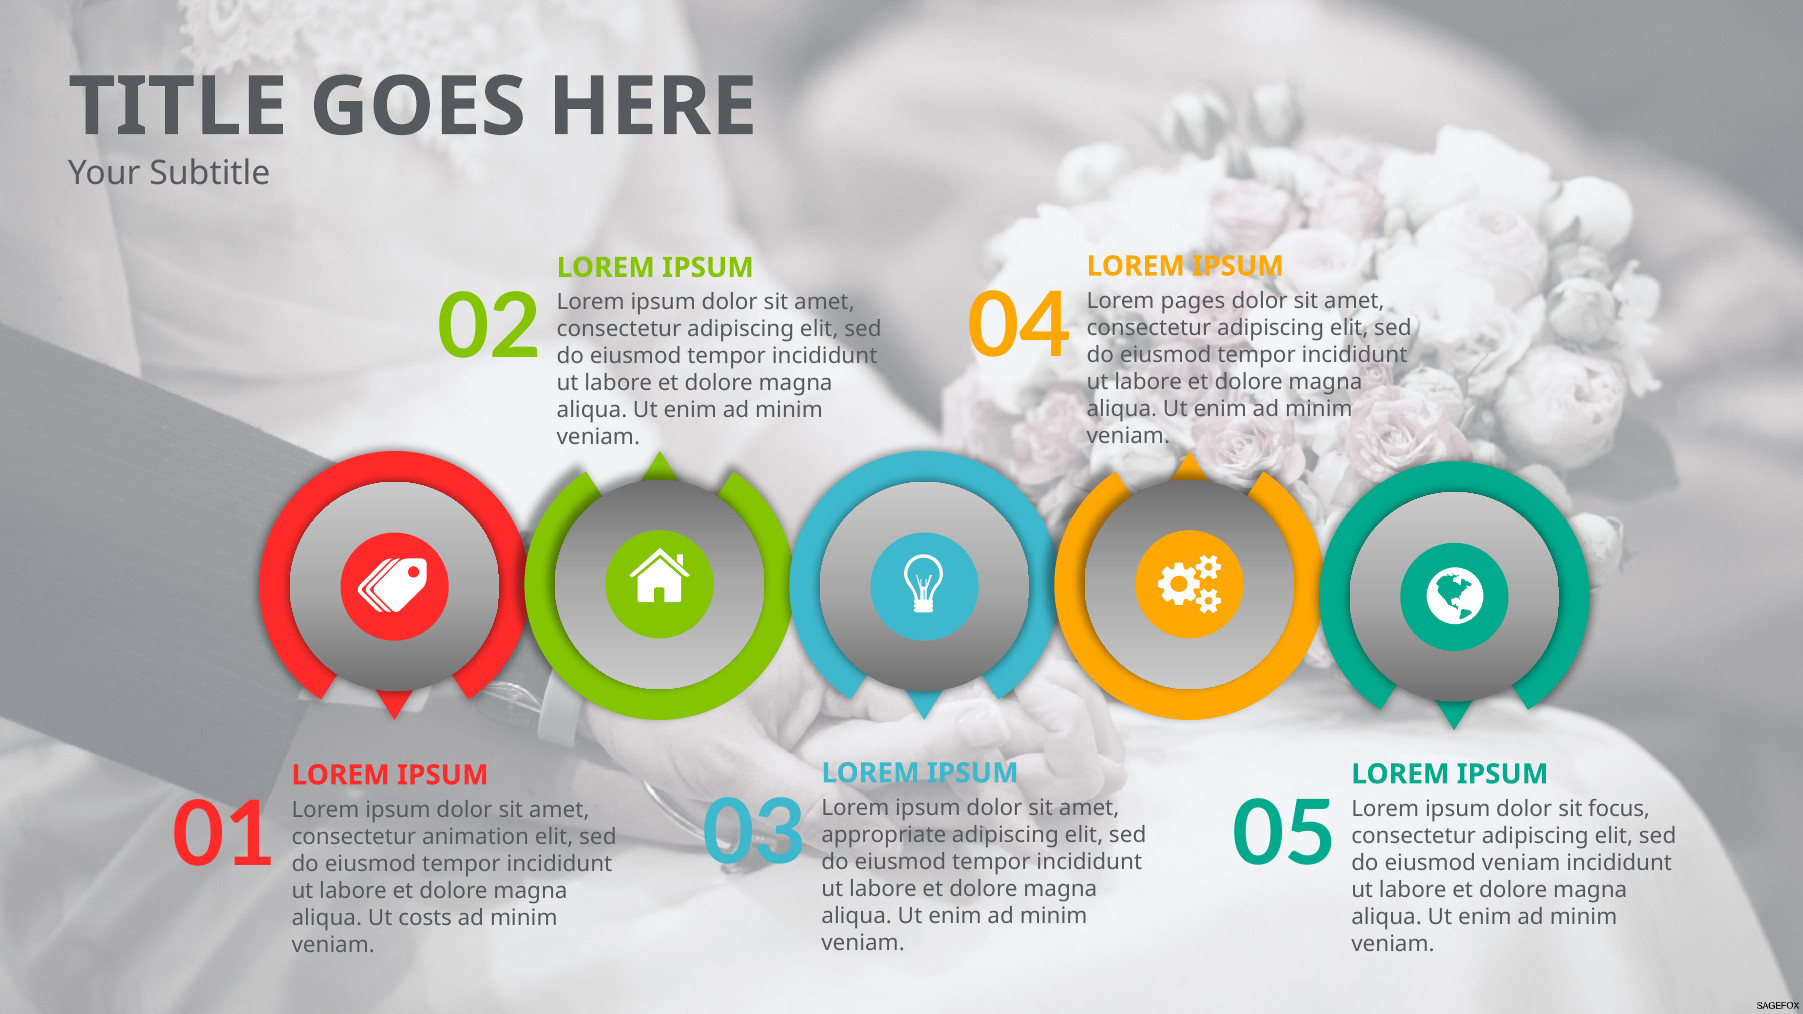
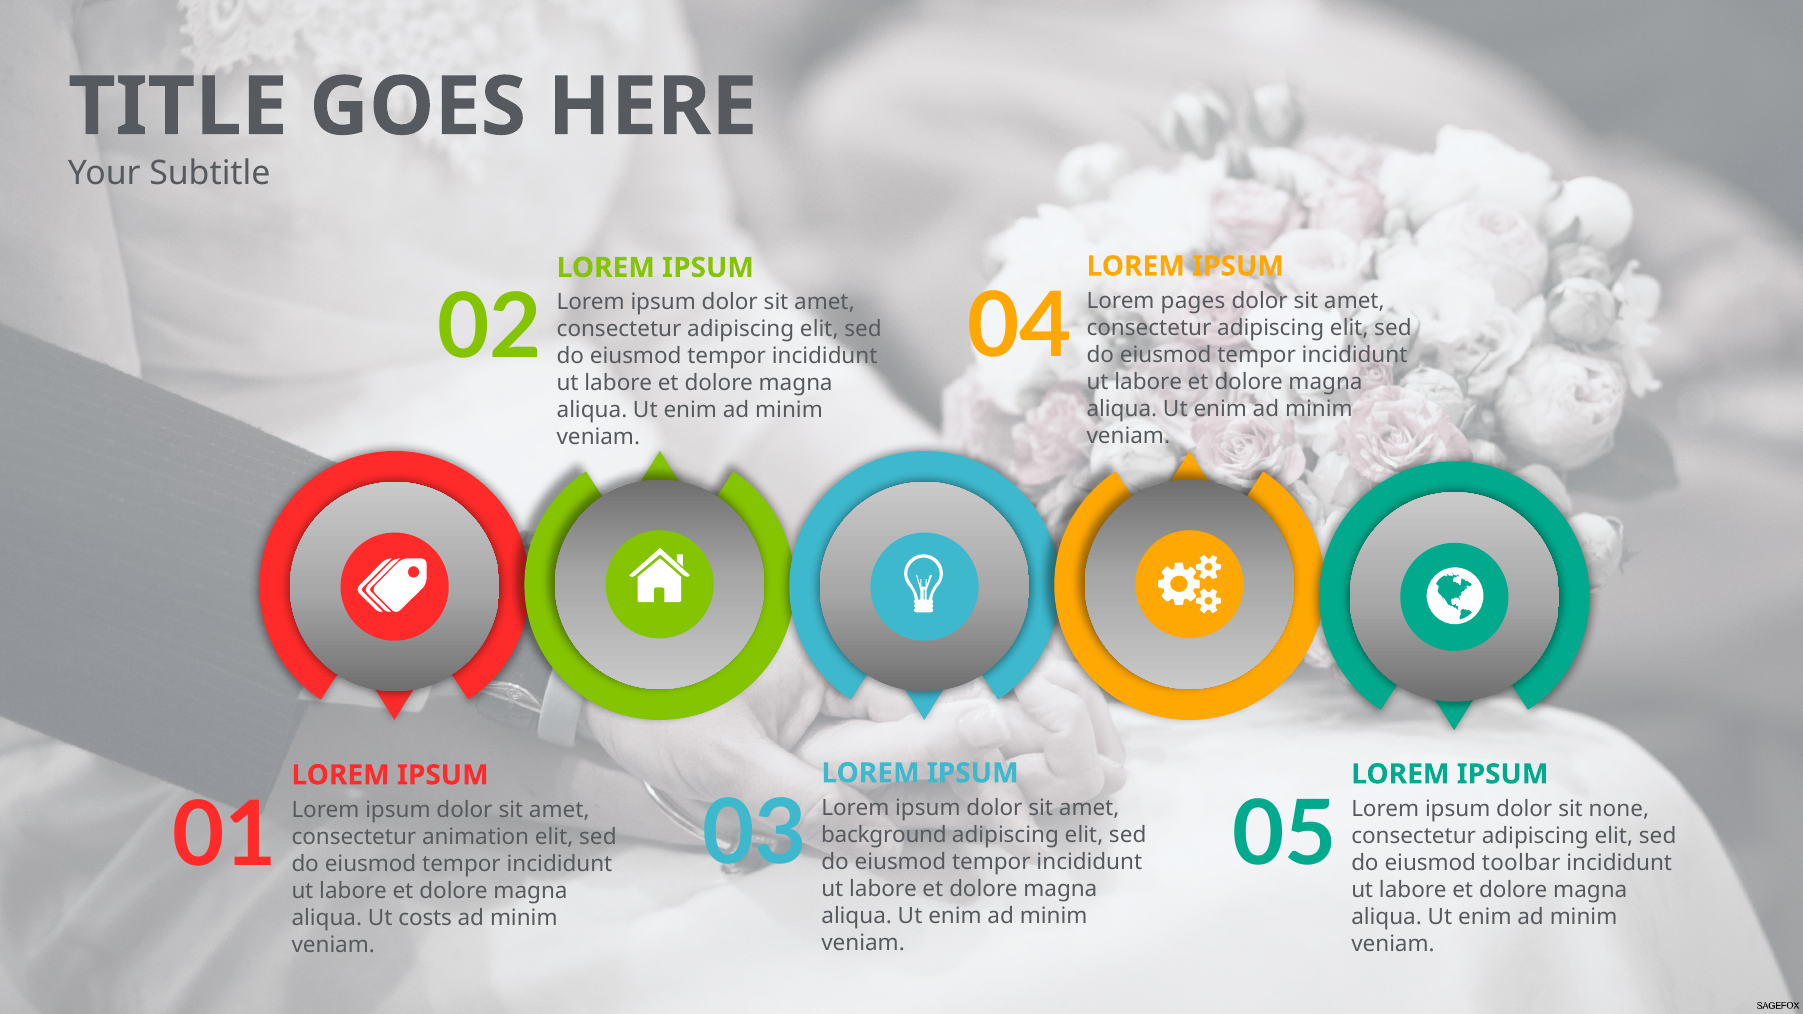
focus: focus -> none (1619, 809)
appropriate: appropriate -> background (884, 835)
eiusmod veniam: veniam -> toolbar (1521, 863)
